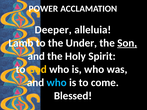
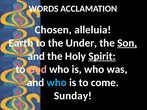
POWER: POWER -> WORDS (44, 9)
Deeper: Deeper -> Chosen (53, 30)
Lamb: Lamb -> Earth (21, 43)
Spirit underline: none -> present (102, 56)
God colour: yellow -> pink (37, 70)
Blessed: Blessed -> Sunday (73, 96)
